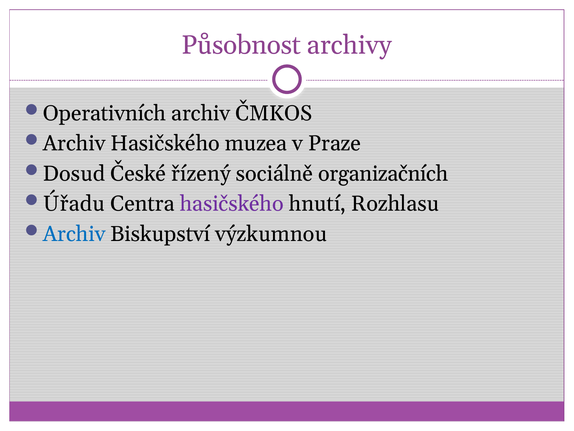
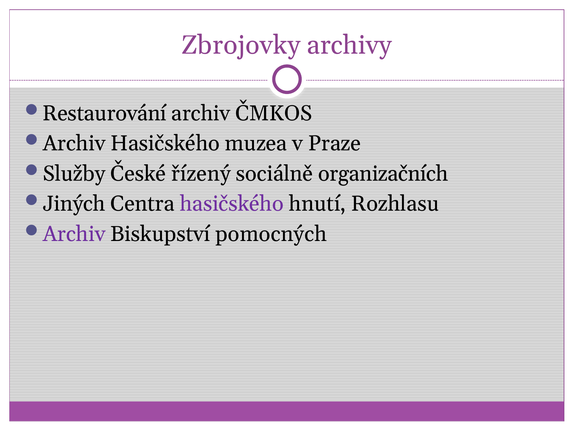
Působnost: Působnost -> Zbrojovky (241, 45)
Operativních: Operativních -> Restaurování (105, 113)
Dosud: Dosud -> Služby (74, 173)
Úřadu: Úřadu -> Jiných (74, 204)
Archiv colour: blue -> purple (74, 234)
výzkumnou: výzkumnou -> pomocných (271, 234)
